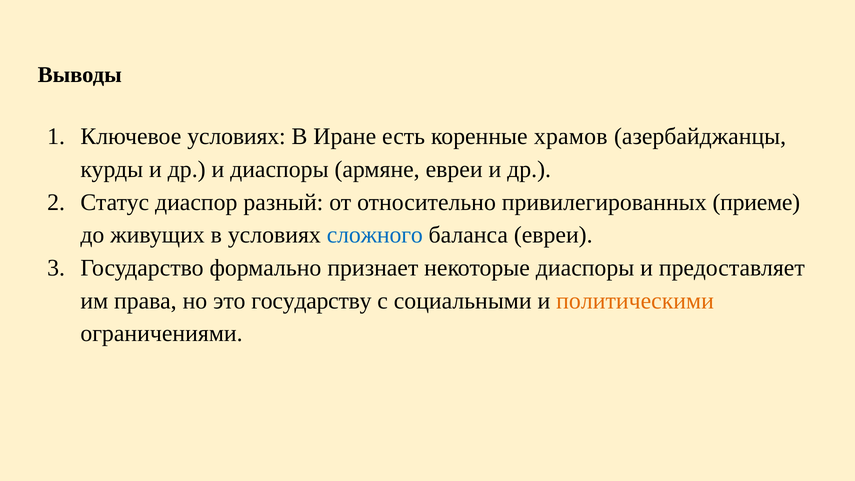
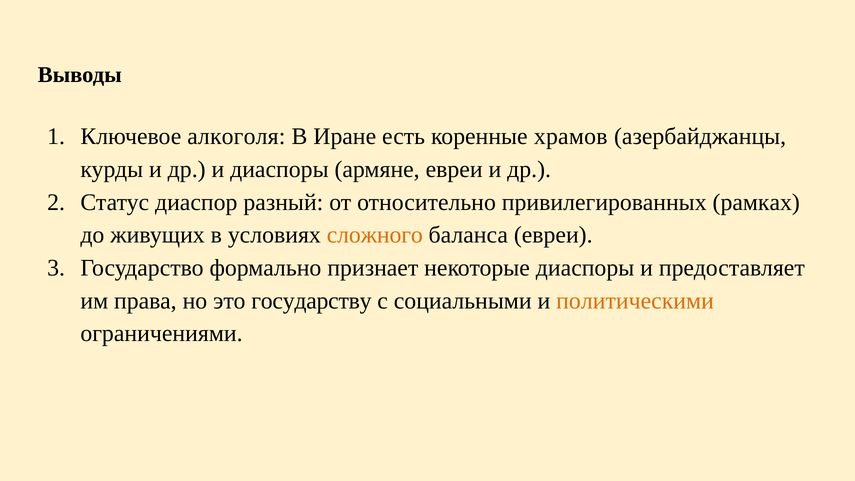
Ключевое условиях: условиях -> алкоголя (236, 137)
приеме: приеме -> рамках (756, 202)
сложного colour: blue -> orange (375, 235)
